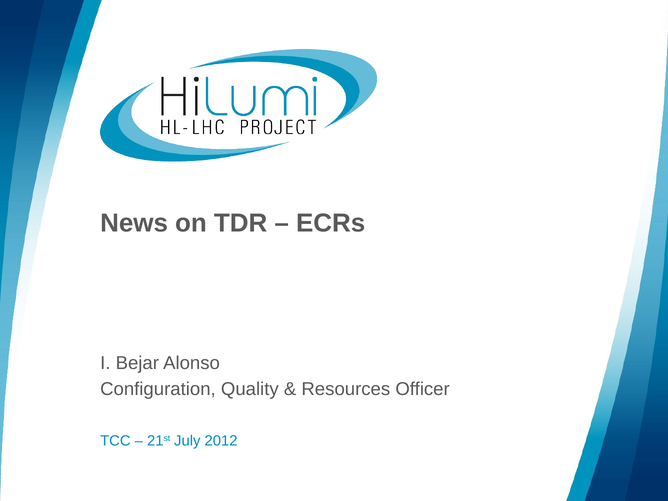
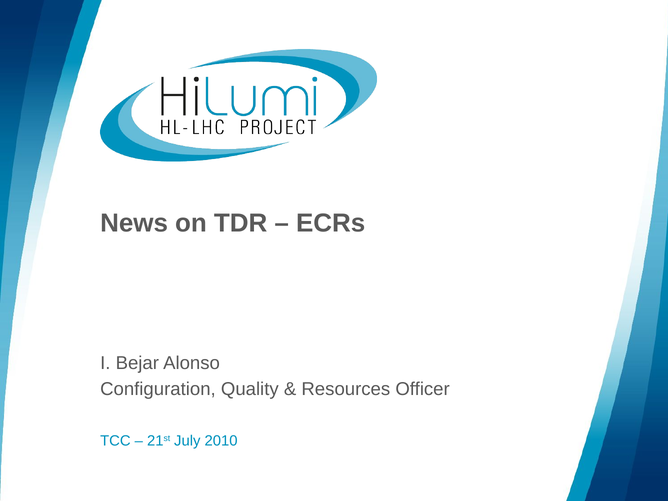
2012: 2012 -> 2010 (221, 441)
